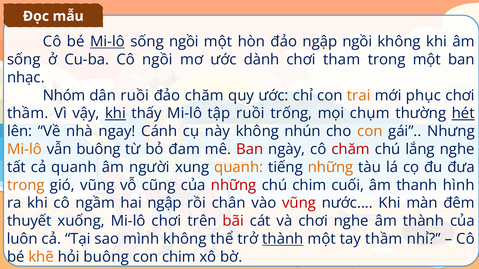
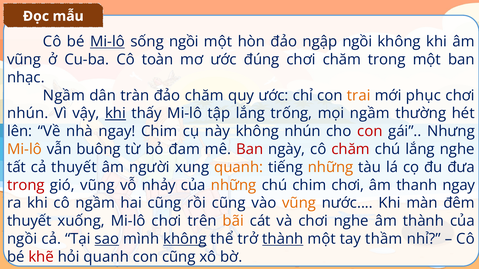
sống: sống -> vũng (24, 60)
Cô ngồi: ngồi -> toàn (158, 60)
dành: dành -> đúng (262, 60)
chơi tham: tham -> chăm (342, 60)
Nhóm: Nhóm -> Ngầm (64, 96)
dân ruồi: ruồi -> tràn (135, 96)
thầm: thầm -> nhún (28, 114)
tập ruồi: ruồi -> lắng (250, 114)
mọi chụm: chụm -> ngầm (370, 114)
hét underline: present -> none (463, 114)
ngay Cánh: Cánh -> Chim (159, 132)
con colour: orange -> red (370, 132)
cả quanh: quanh -> thuyết (74, 167)
trong colour: orange -> red (26, 185)
cũng: cũng -> nhảy (159, 185)
những colour: red -> orange (234, 185)
chim cuối: cuối -> chơi (348, 185)
thanh hình: hình -> ngay (459, 185)
hai ngập: ngập -> cũng (164, 203)
rồi chân: chân -> cũng (229, 203)
vũng colour: red -> orange (299, 203)
bãi colour: red -> orange (233, 221)
luôn: luôn -> ngồi (22, 239)
sao underline: none -> present (107, 239)
không underline: none -> present (185, 239)
khẽ colour: orange -> red (41, 257)
hỏi buông: buông -> quanh (106, 257)
con chim: chim -> cũng (179, 257)
